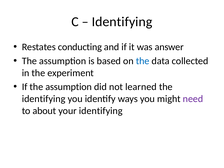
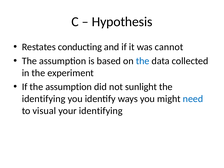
Identifying: Identifying -> Hypothesis (122, 22)
answer: answer -> cannot (169, 47)
learned: learned -> sunlight (141, 87)
need colour: purple -> blue (193, 99)
about: about -> visual (44, 111)
